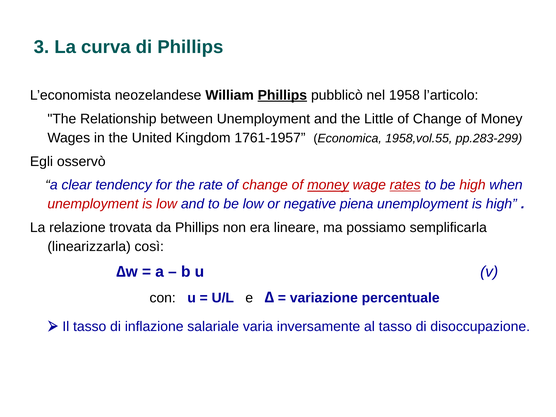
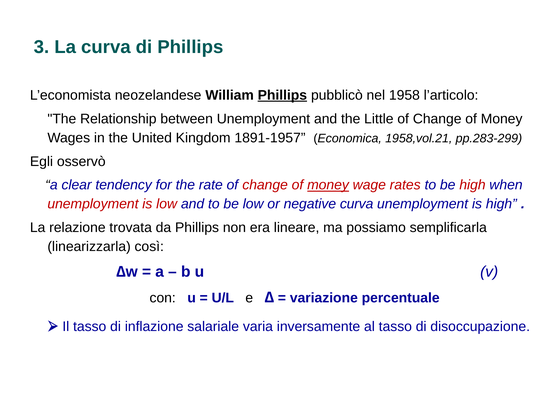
1761-1957: 1761-1957 -> 1891-1957 (270, 138)
1958,vol.55: 1958,vol.55 -> 1958,vol.21 (419, 138)
rates underline: present -> none (405, 185)
negative piena: piena -> curva (357, 204)
